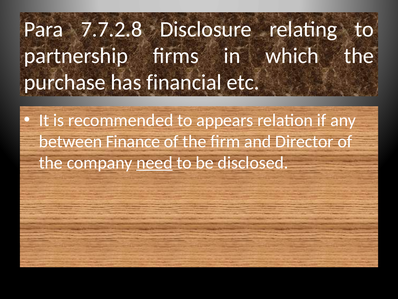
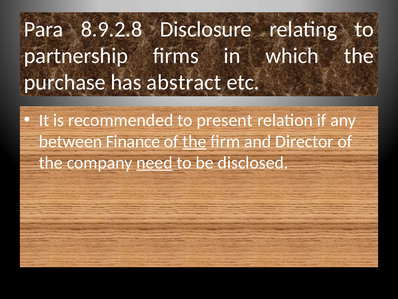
7.7.2.8: 7.7.2.8 -> 8.9.2.8 (111, 29)
financial: financial -> abstract (184, 82)
appears: appears -> present (225, 120)
the underline: none -> present (194, 141)
